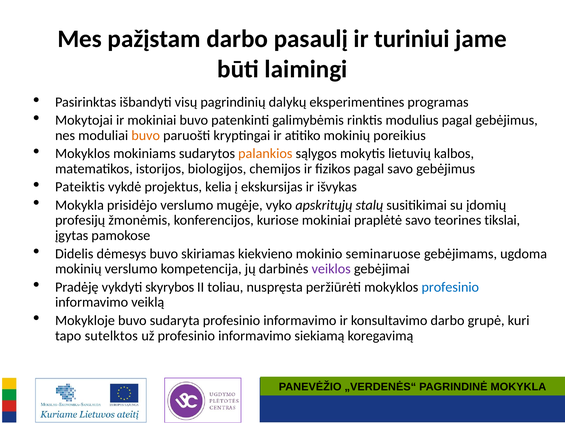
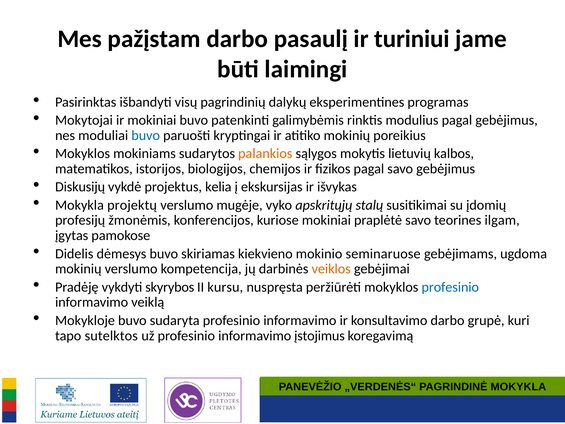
buvo colour: orange -> blue (146, 135)
Pateiktis: Pateiktis -> Diskusijų (80, 187)
prisidėjo: prisidėjo -> projektų (132, 205)
tikslai: tikslai -> ilgam (502, 220)
veiklos colour: purple -> orange (331, 269)
toliau: toliau -> kursu (225, 287)
siekiamą: siekiamą -> įstojimus (319, 335)
